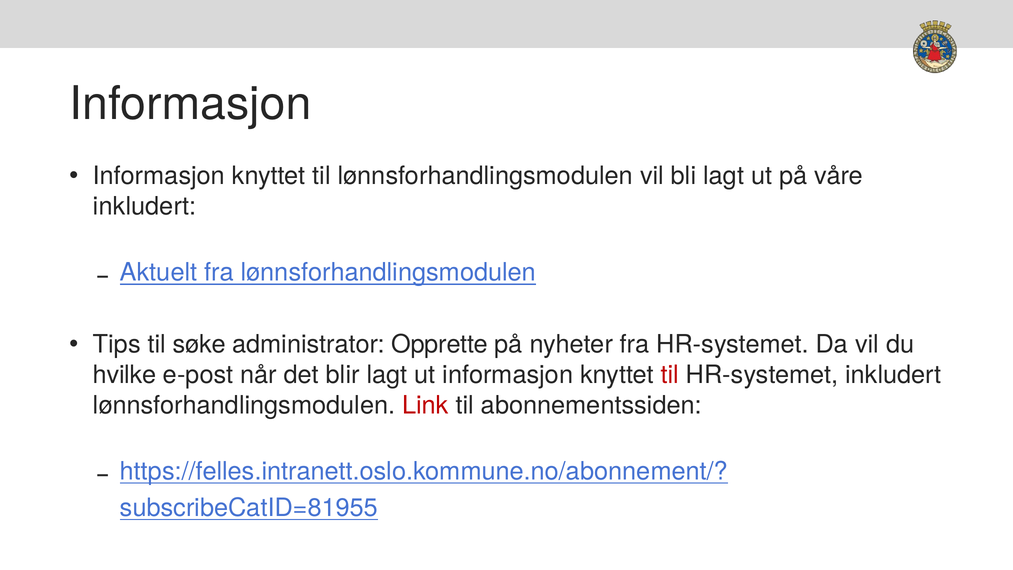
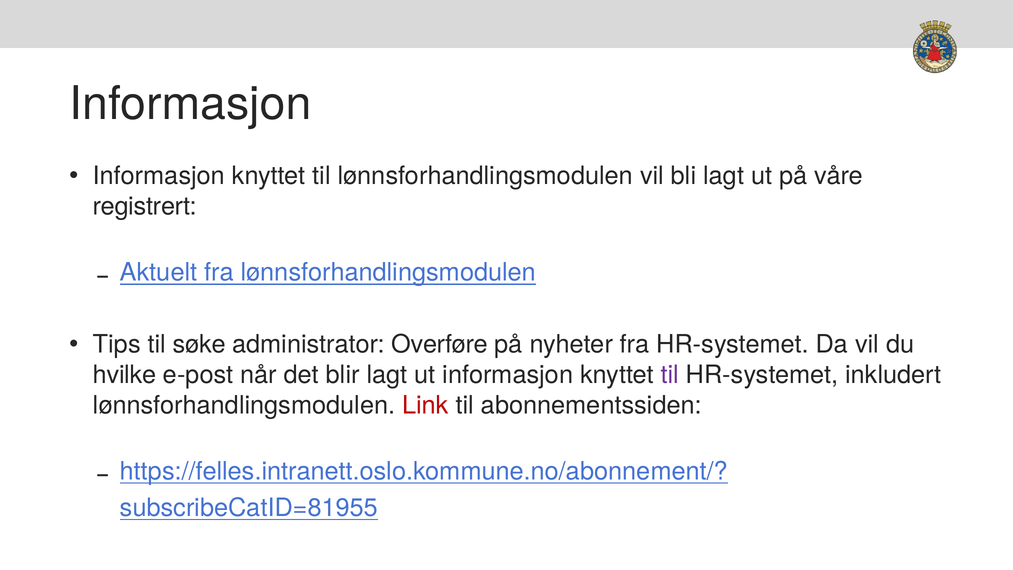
inkludert: inkludert -> registrert (145, 206)
Opprette: Opprette -> Overføre (440, 344)
til colour: red -> purple (670, 375)
